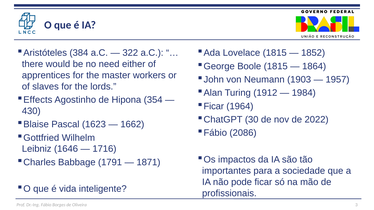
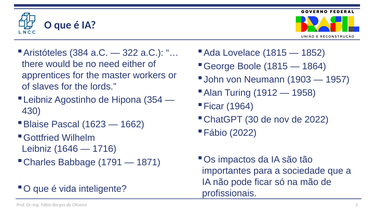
1984: 1984 -> 1958 (304, 93)
Effects: Effects -> Leibniz (38, 100)
Fábio 2086: 2086 -> 2022 (243, 133)
